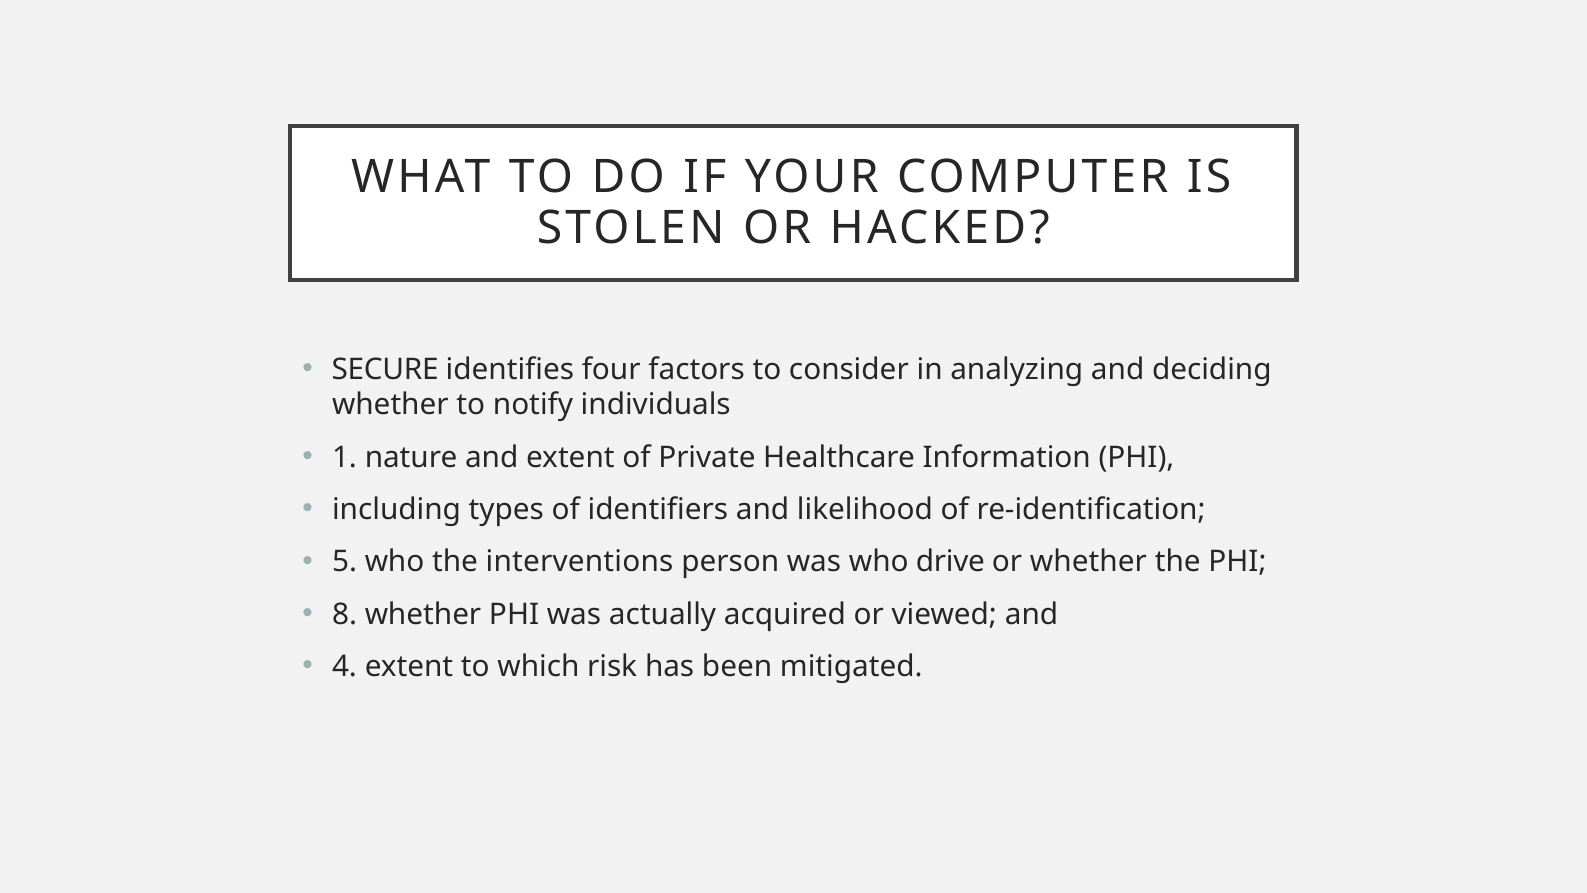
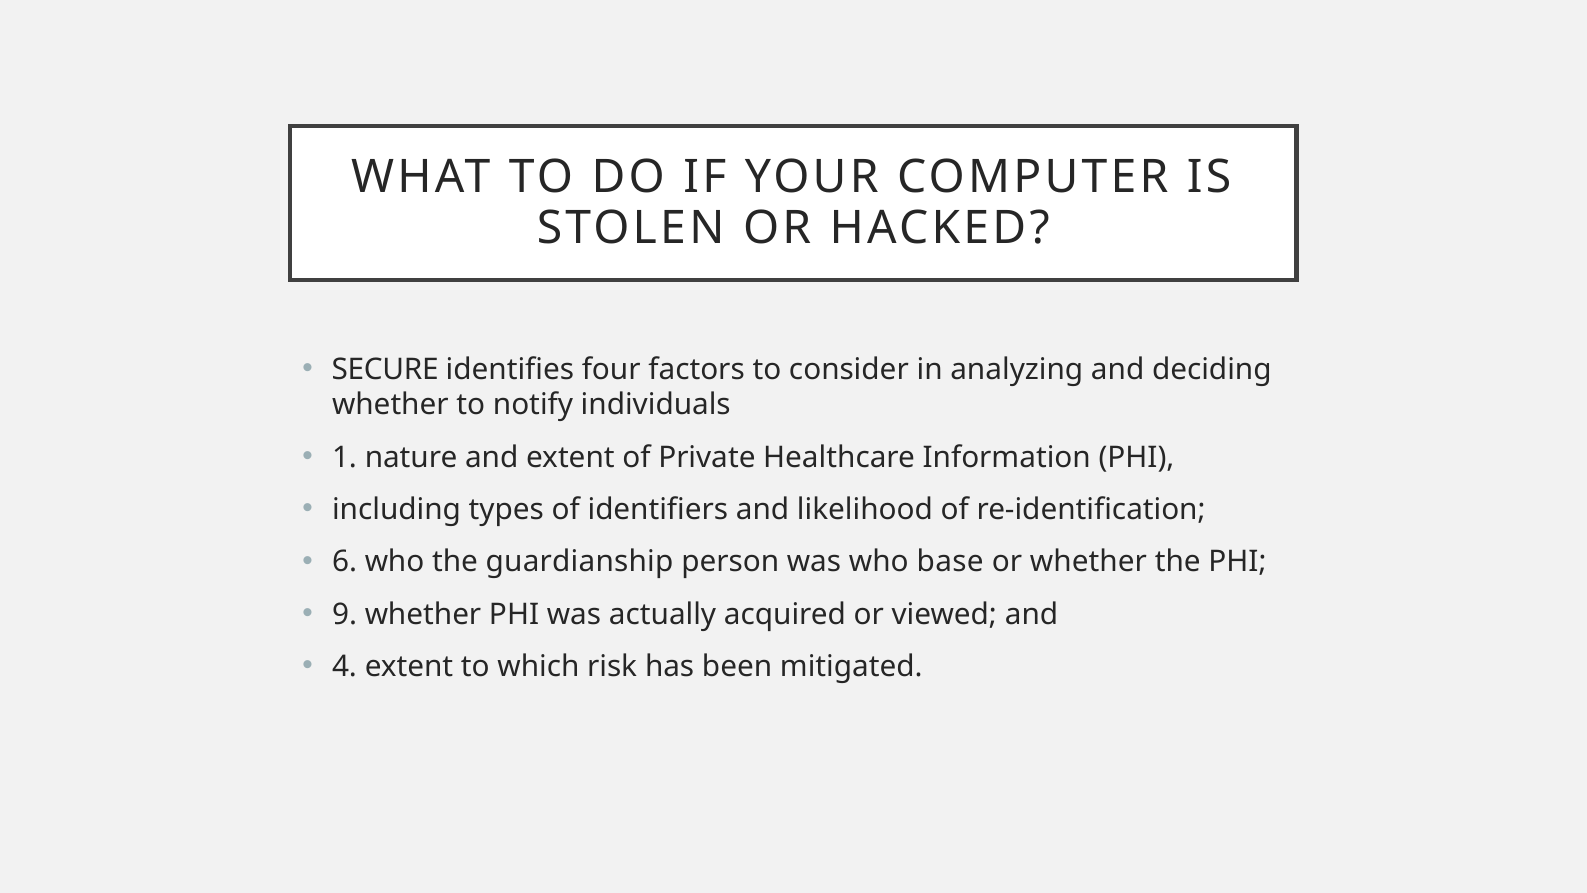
5: 5 -> 6 (345, 562)
interventions: interventions -> guardianship (580, 562)
drive: drive -> base (950, 562)
8: 8 -> 9 (345, 614)
